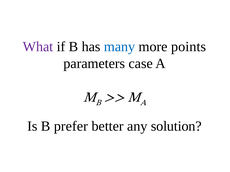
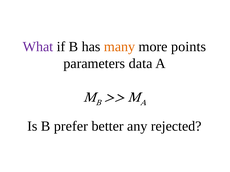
many colour: blue -> orange (120, 47)
case: case -> data (141, 64)
solution: solution -> rejected (176, 126)
